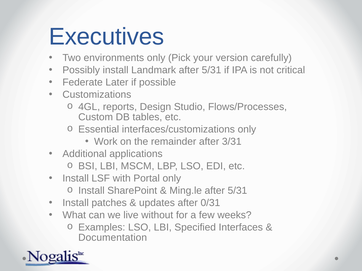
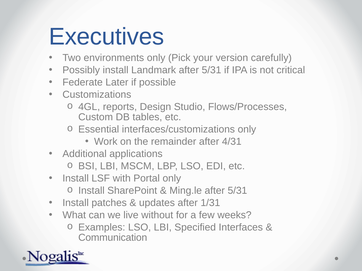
3/31: 3/31 -> 4/31 (232, 142)
0/31: 0/31 -> 1/31 (210, 203)
Documentation: Documentation -> Communication (113, 238)
